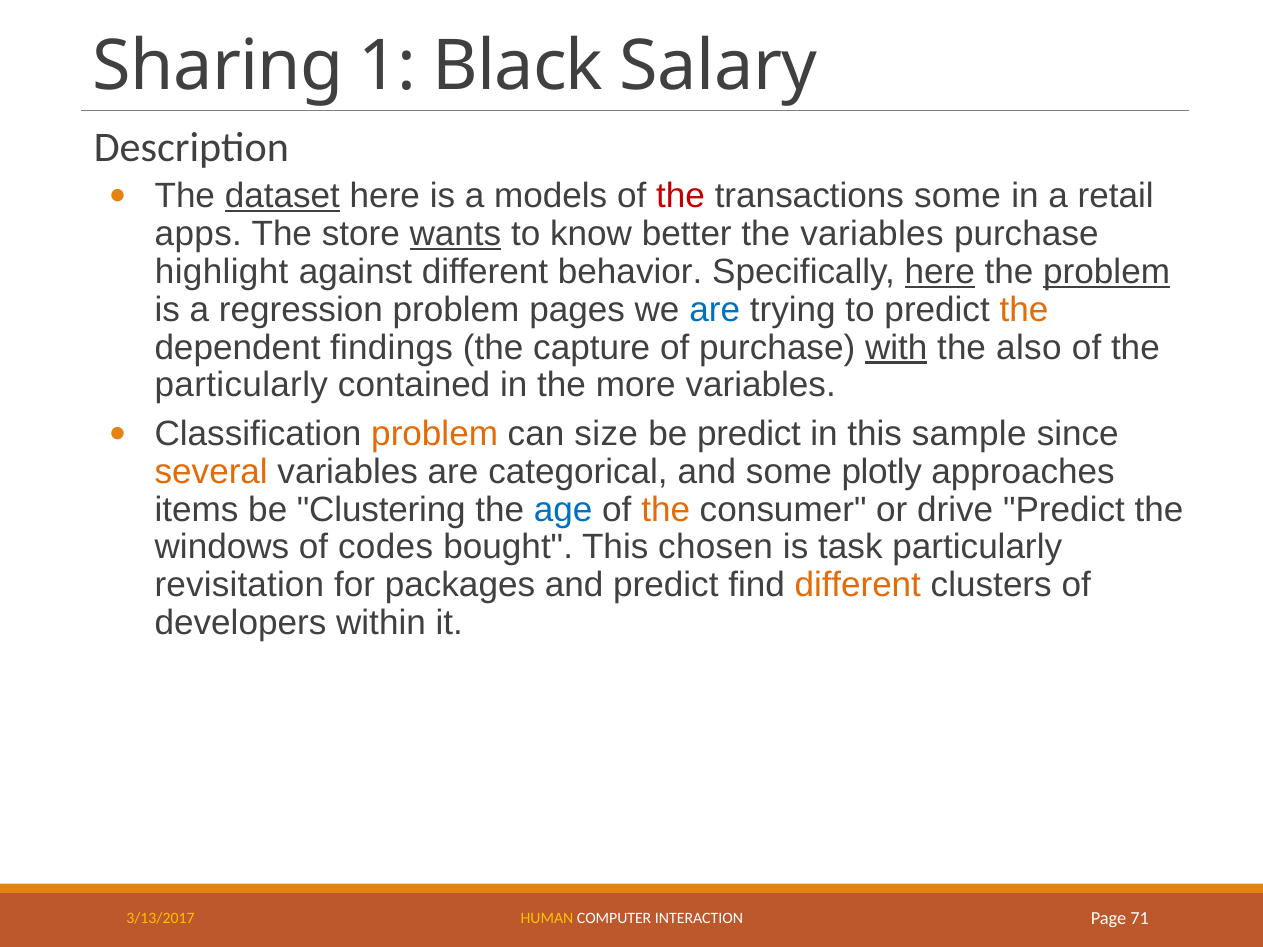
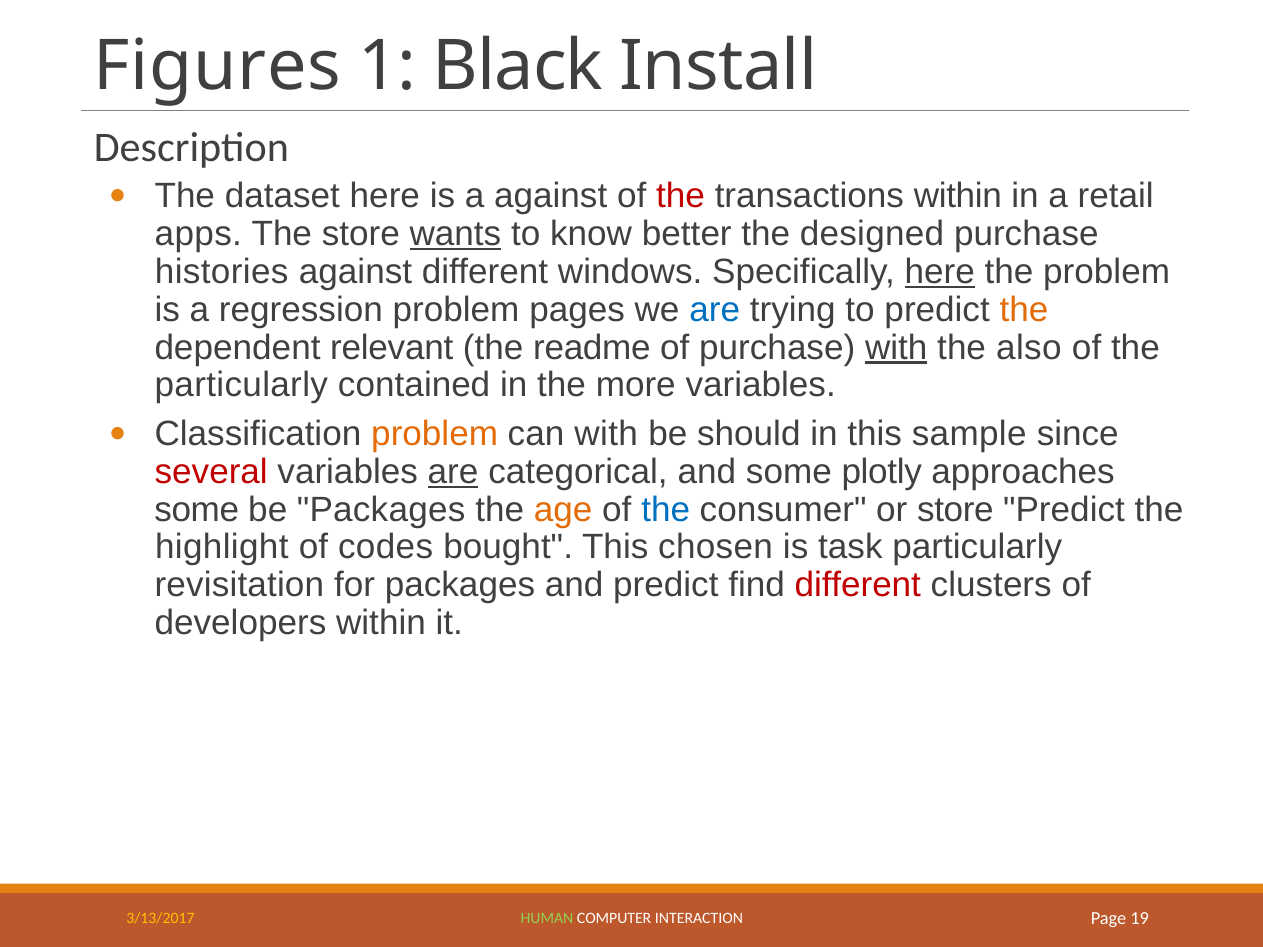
Sharing: Sharing -> Figures (218, 66)
Salary: Salary -> Install (719, 66)
dataset underline: present -> none (282, 196)
a models: models -> against (551, 196)
transactions some: some -> within (958, 196)
the variables: variables -> designed (872, 234)
highlight: highlight -> histories (222, 272)
behavior: behavior -> windows (630, 272)
problem underline: present -> none (1107, 272)
findings: findings -> relevant (392, 348)
capture: capture -> readme (592, 348)
can size: size -> with (606, 434)
be predict: predict -> should (749, 434)
several colour: orange -> red (211, 472)
are underline: none -> present (453, 472)
items: items -> some (197, 510)
be Clustering: Clustering -> Packages (381, 510)
age colour: blue -> orange (563, 510)
the colour: orange -> blue (666, 510)
or drive: drive -> store (955, 510)
windows: windows -> highlight (222, 548)
different colour: orange -> red (858, 585)
HUMAN colour: yellow -> light green (547, 918)
71: 71 -> 19 (1140, 919)
